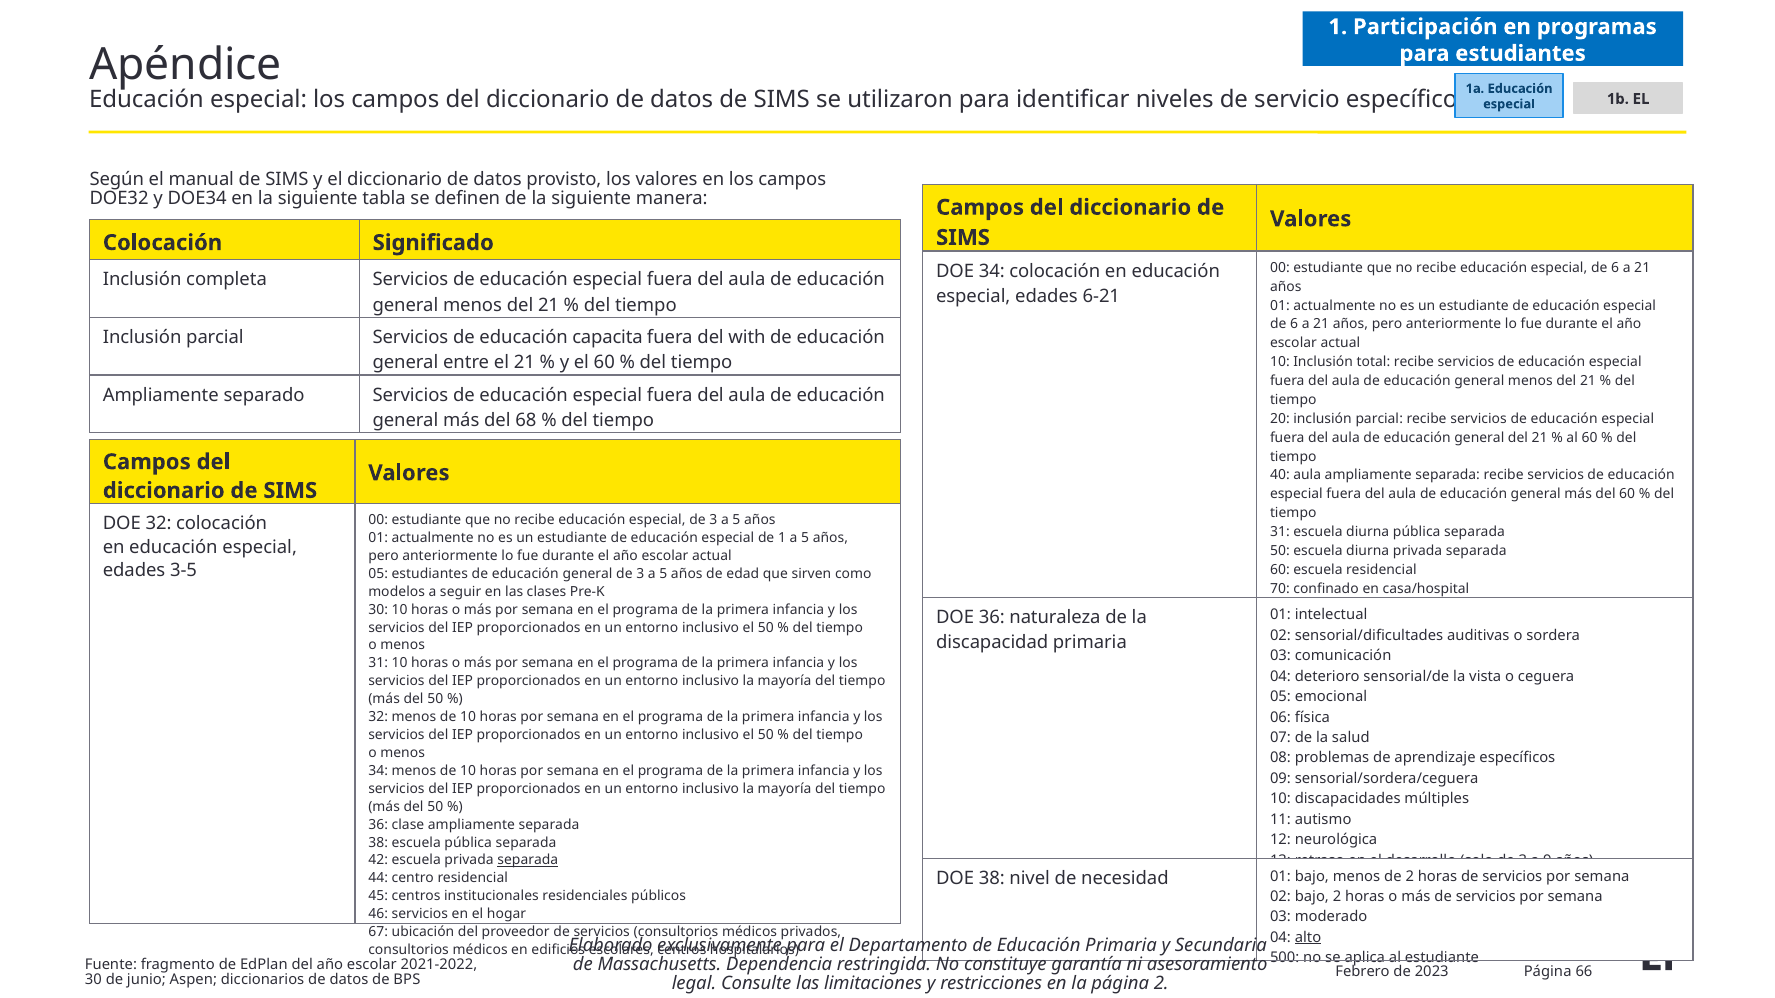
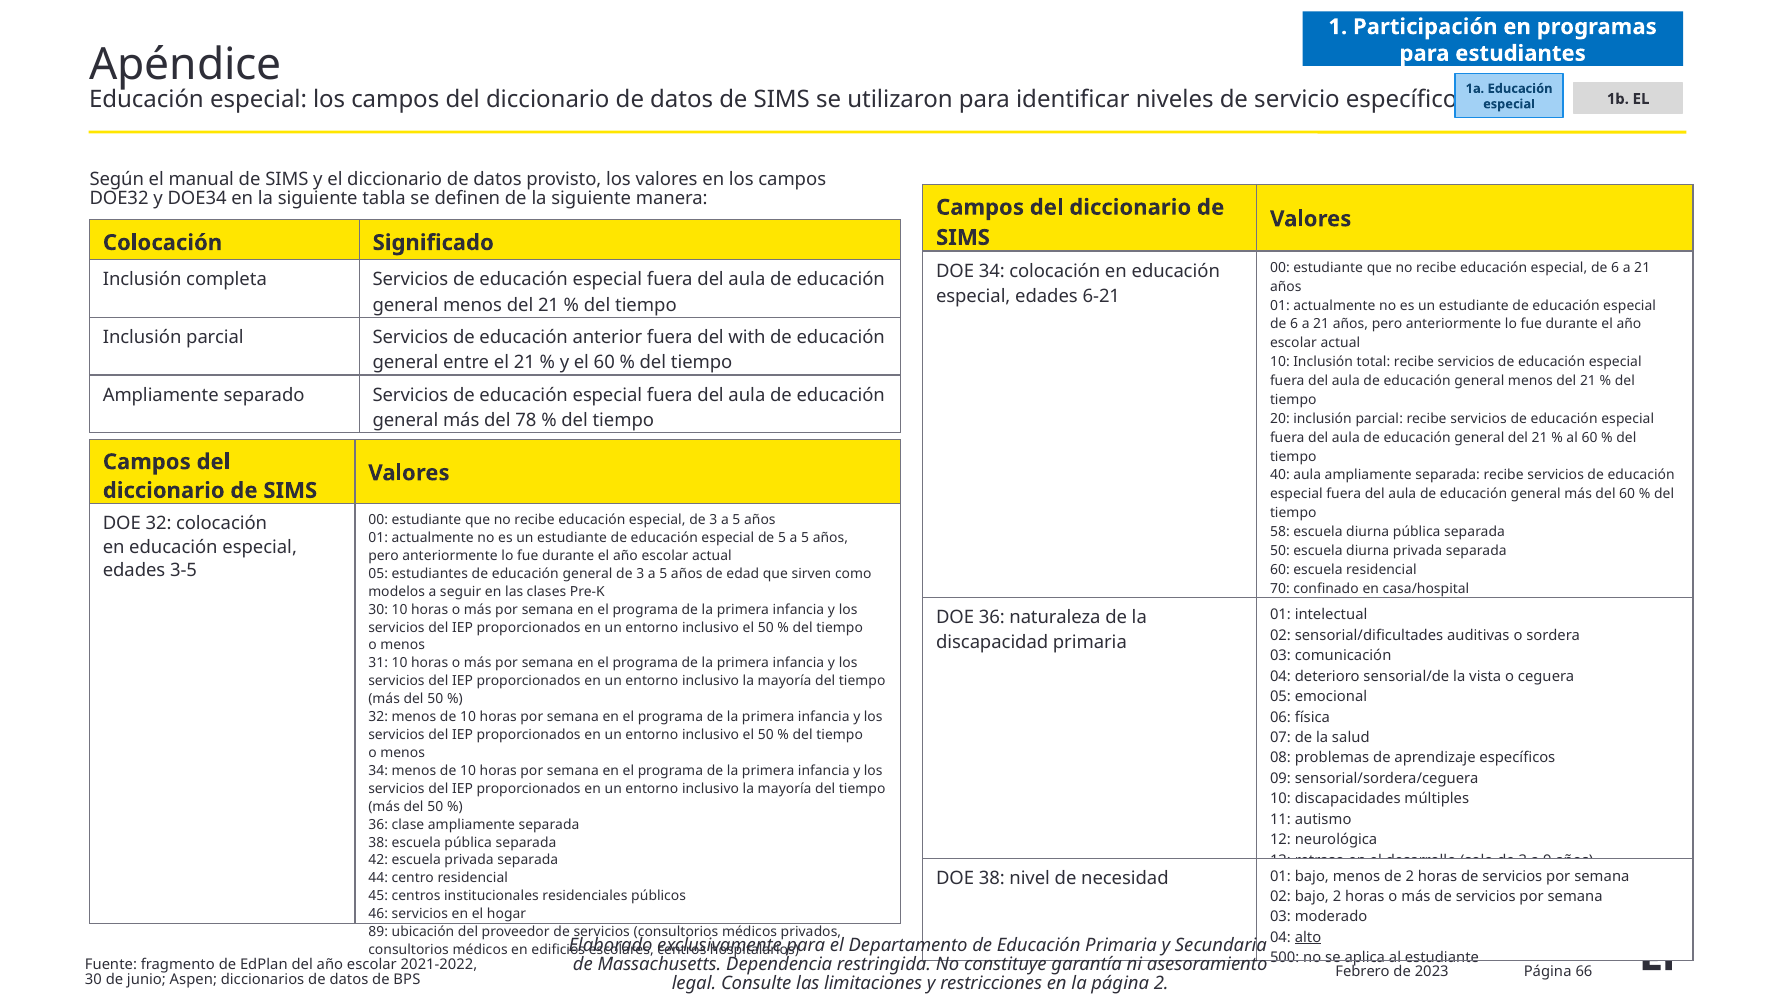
capacita: capacita -> anterior (607, 338)
68: 68 -> 78 (526, 420)
31: 31 -> 58 (1280, 532)
de 1: 1 -> 5 (782, 538)
separada underline: present -> none (528, 860)
67: 67 -> 89 (378, 932)
